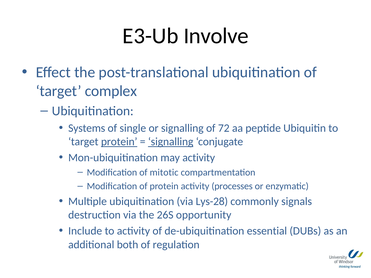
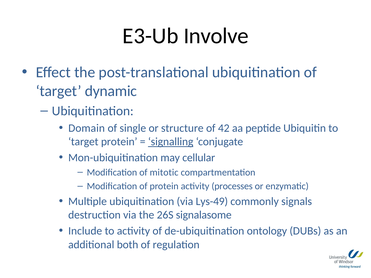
complex: complex -> dynamic (111, 91)
Systems: Systems -> Domain (87, 128)
or signalling: signalling -> structure (182, 128)
72: 72 -> 42 (224, 128)
protein underline: present -> none (119, 142)
may activity: activity -> cellular (199, 158)
Lys-28: Lys-28 -> Lys-49 (212, 202)
opportunity: opportunity -> signalasome (204, 215)
essential: essential -> ontology (267, 231)
